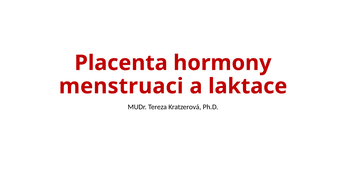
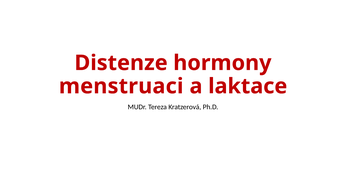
Placenta: Placenta -> Distenze (121, 63)
